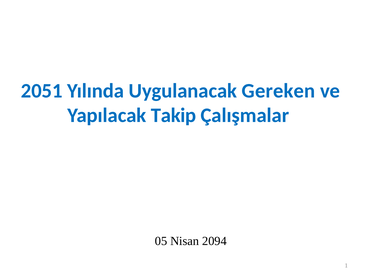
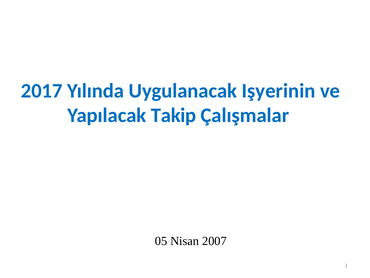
2051: 2051 -> 2017 (42, 91)
Gereken: Gereken -> Işyerinin (279, 91)
2094: 2094 -> 2007 (214, 241)
